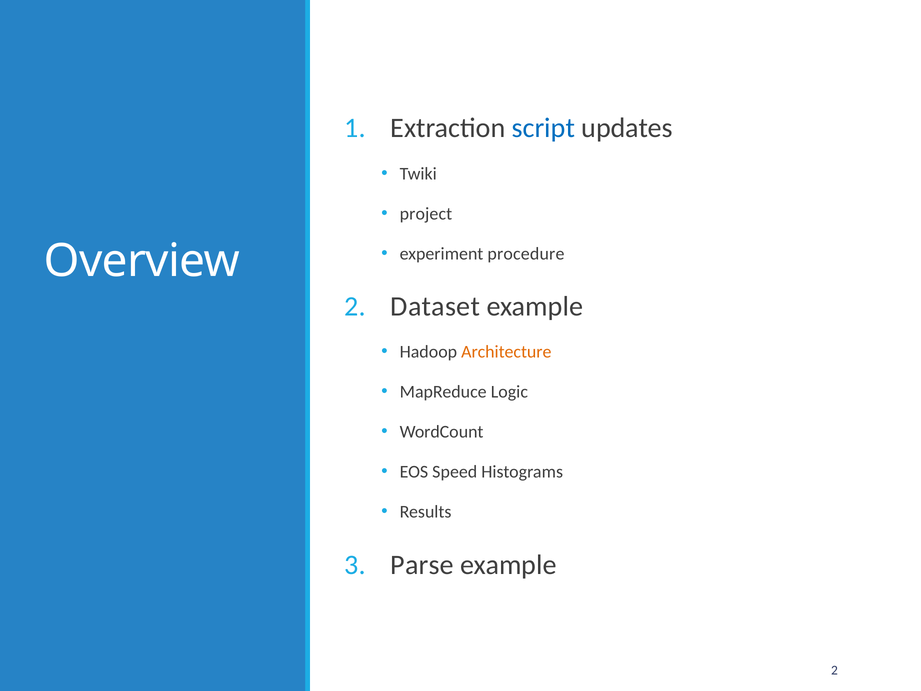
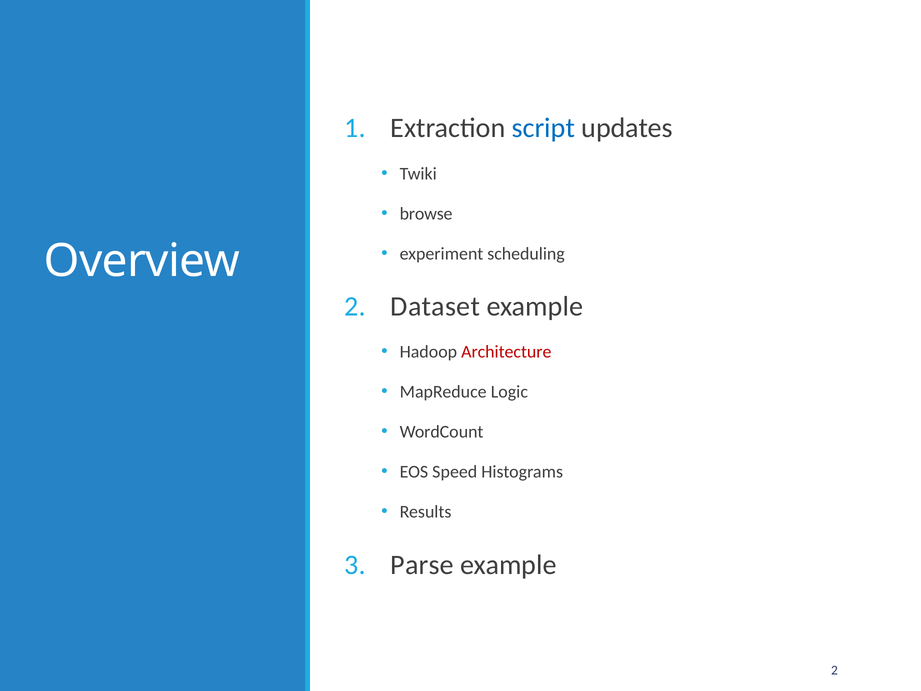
project: project -> browse (426, 214)
procedure: procedure -> scheduling (526, 254)
Architecture colour: orange -> red (506, 352)
